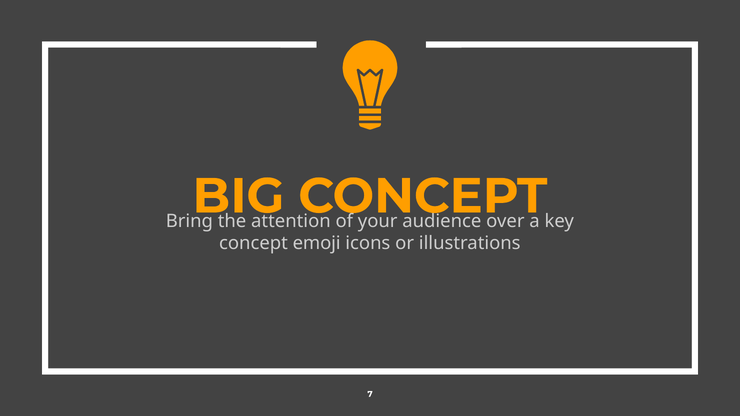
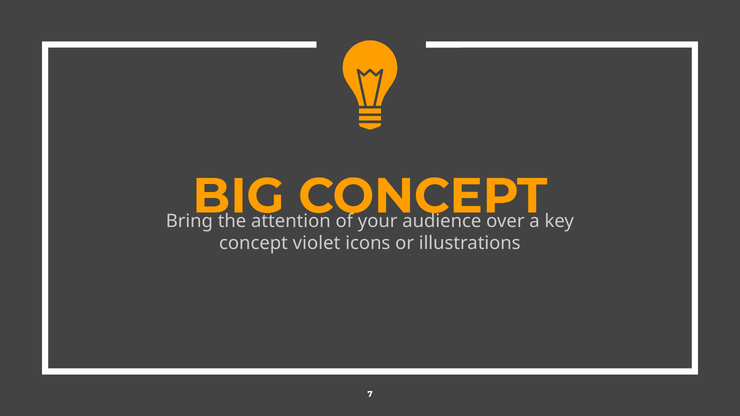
emoji: emoji -> violet (317, 243)
